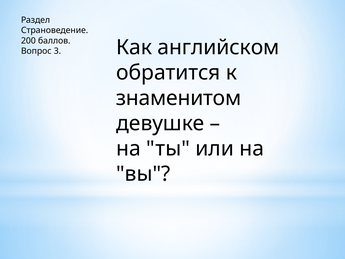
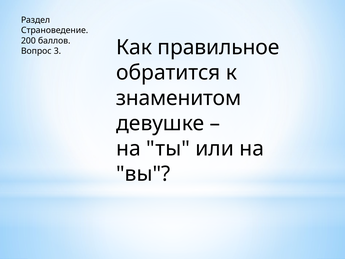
английском: английском -> правильное (218, 47)
